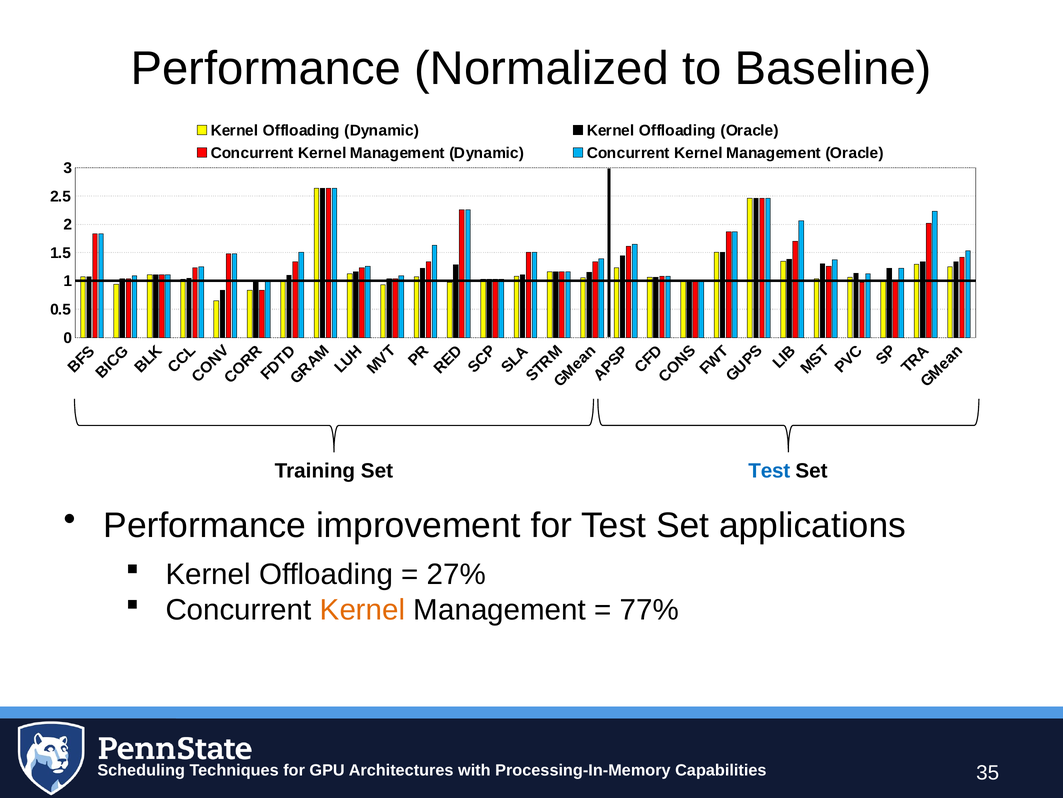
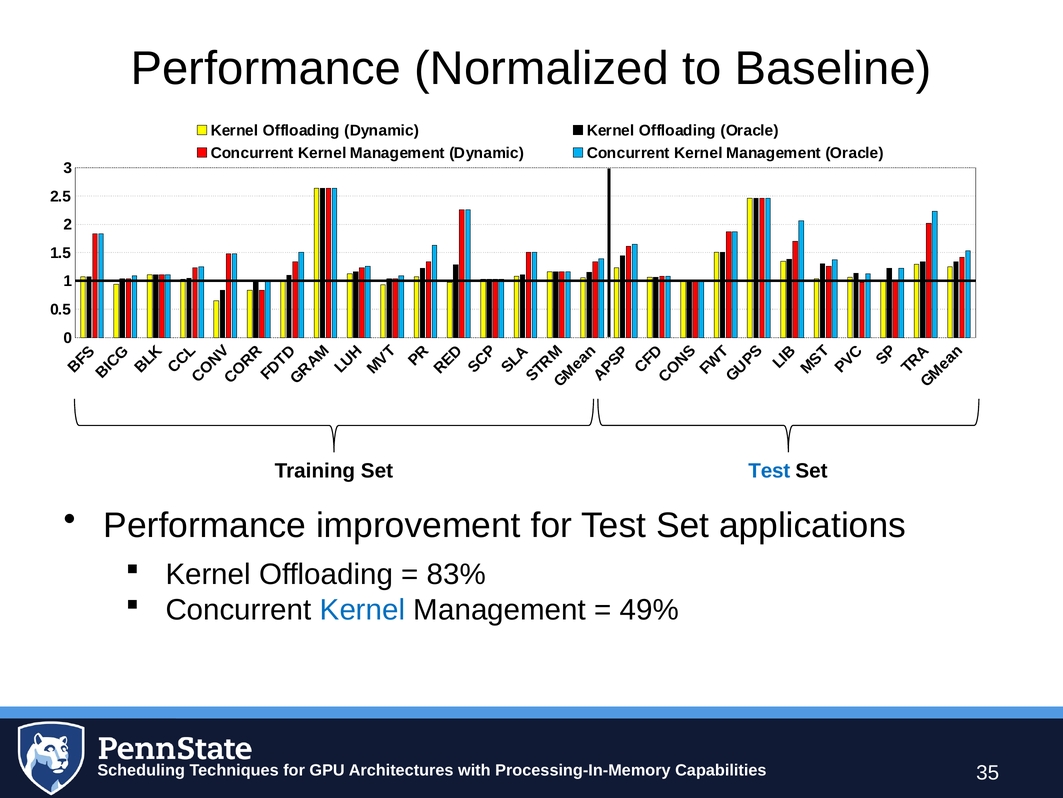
27%: 27% -> 83% (456, 574)
Kernel colour: orange -> blue (363, 610)
77%: 77% -> 49% (649, 610)
